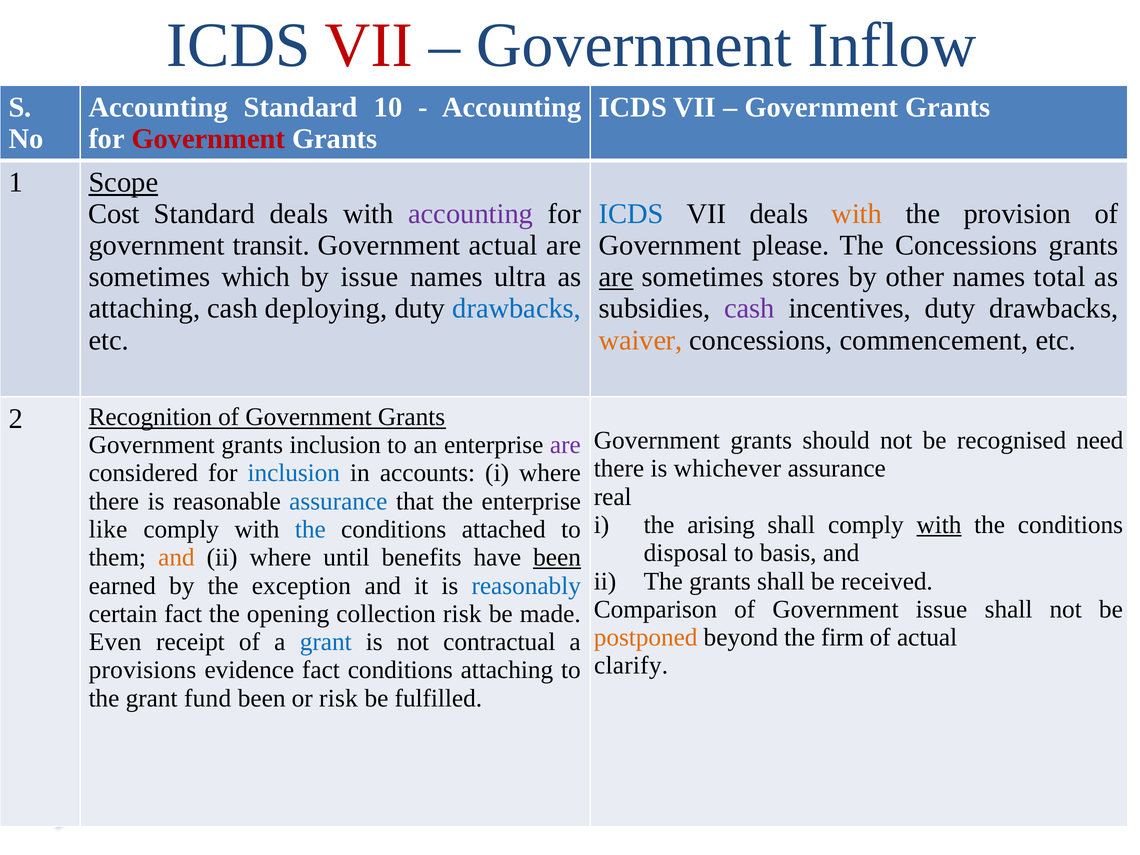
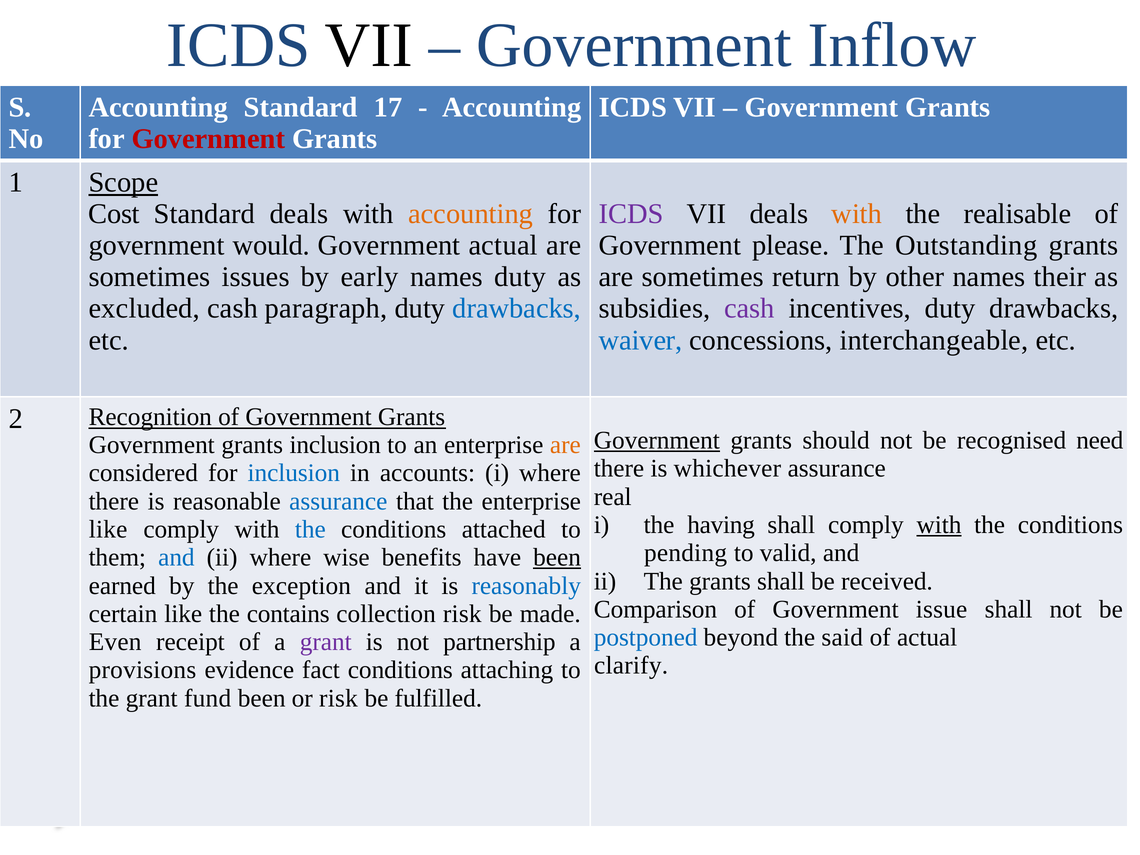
VII colour: red -> black (369, 45)
10: 10 -> 17 (388, 107)
accounting colour: purple -> orange (471, 214)
ICDS colour: blue -> purple (631, 214)
provision: provision -> realisable (1018, 214)
transit: transit -> would (271, 245)
The Concessions: Concessions -> Outstanding (966, 245)
which: which -> issues (256, 277)
by issue: issue -> early (370, 277)
names ultra: ultra -> duty (520, 277)
are underline: present -> none (616, 277)
stores: stores -> return (806, 277)
total: total -> their (1060, 277)
attaching: attaching -> excluded (144, 309)
deploying: deploying -> paragraph (326, 309)
waiver colour: orange -> blue (641, 340)
commencement: commencement -> interchangeable (934, 340)
Government underline: none -> present (657, 440)
are colour: purple -> orange (565, 445)
arising: arising -> having (721, 525)
disposal: disposal -> pending (686, 553)
basis: basis -> valid (788, 553)
and colour: orange -> blue (176, 558)
until: until -> wise (346, 558)
certain fact: fact -> like (183, 614)
opening: opening -> contains (288, 614)
postponed colour: orange -> blue (646, 637)
firm: firm -> said (842, 637)
grant colour: blue -> purple (326, 642)
contractual: contractual -> partnership (499, 642)
